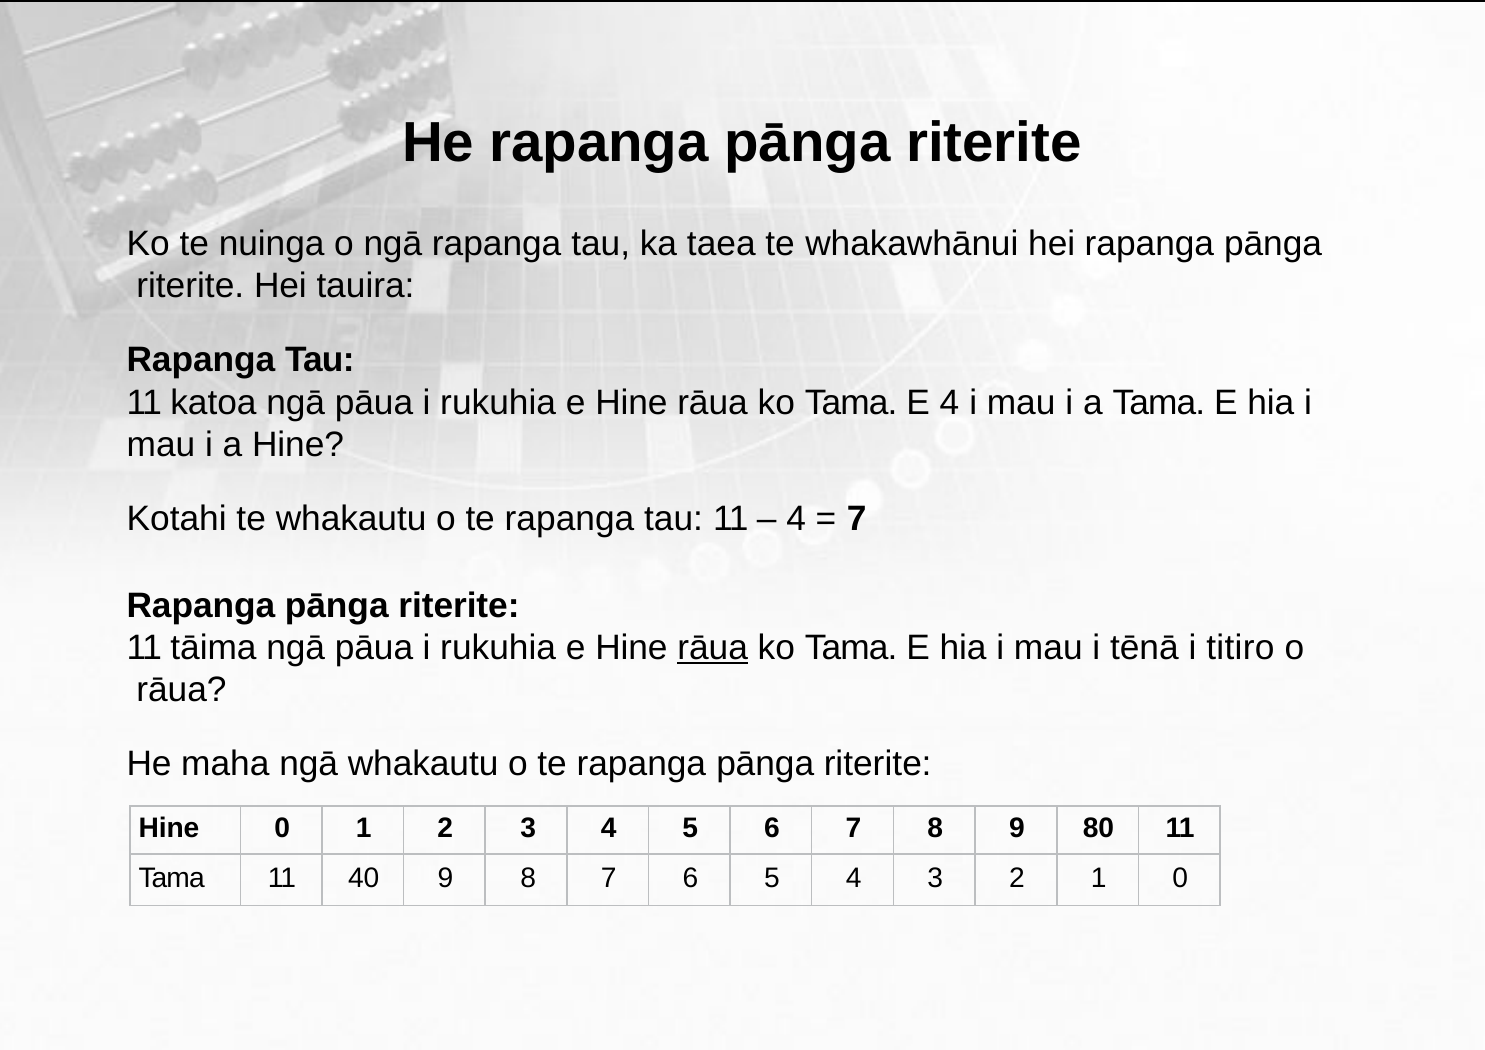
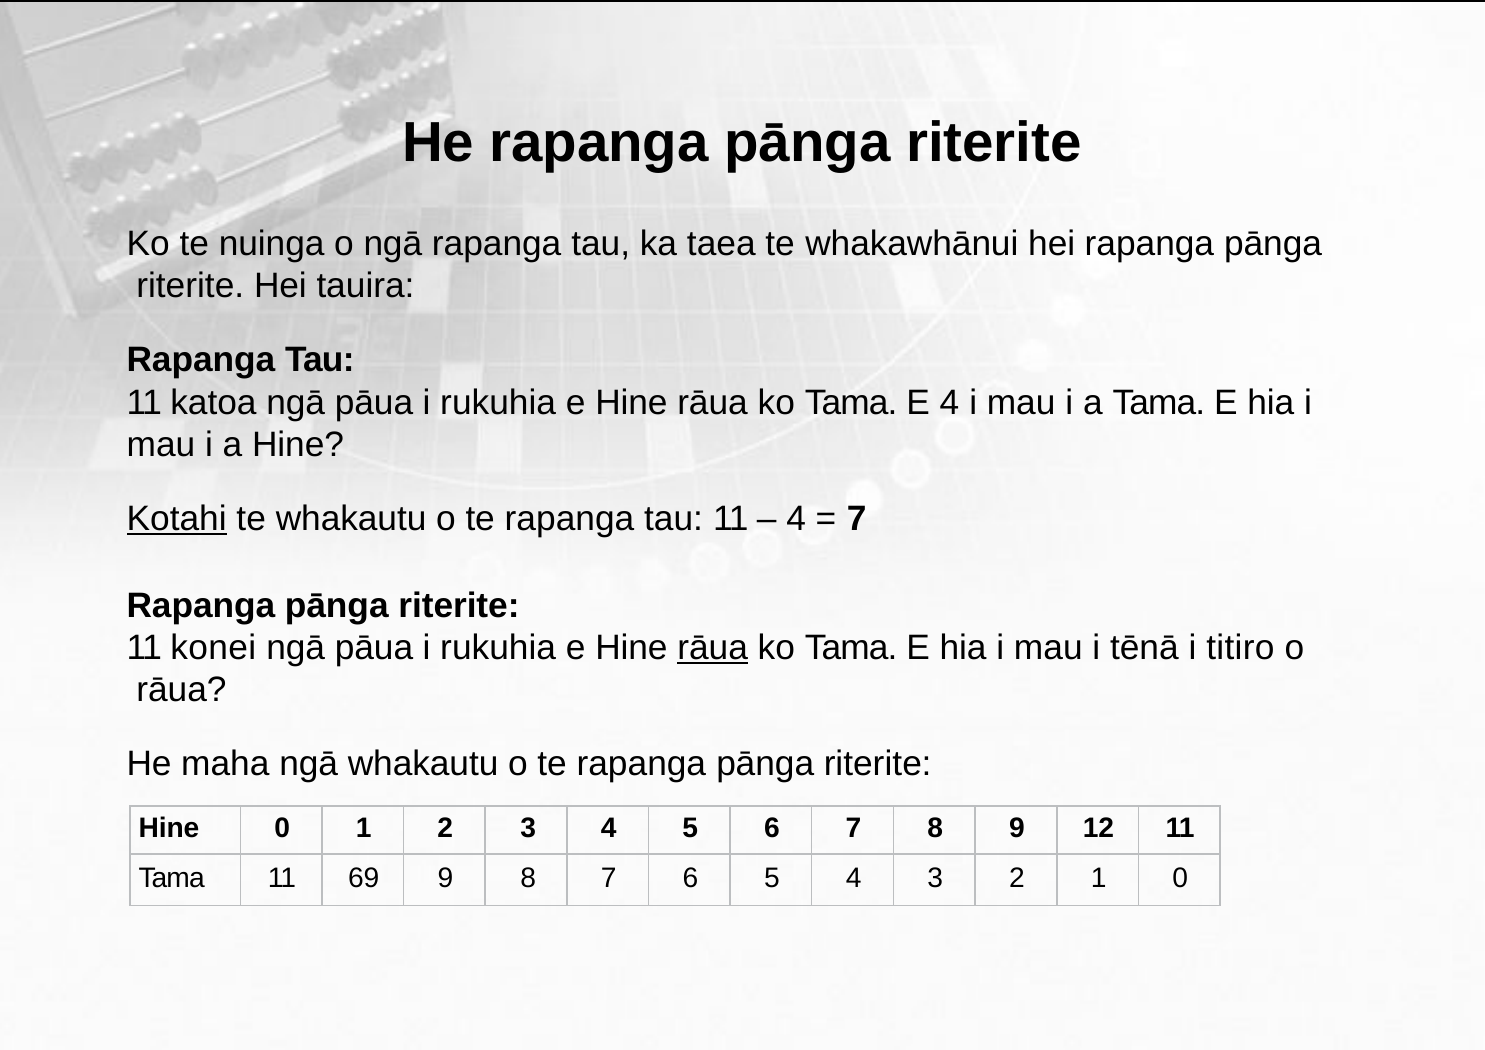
Kotahi underline: none -> present (177, 519)
tāima: tāima -> konei (213, 648)
80: 80 -> 12 (1098, 828)
40: 40 -> 69 (364, 878)
